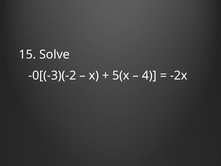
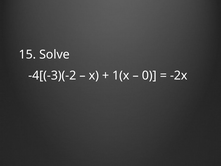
-0[(-3)(-2: -0[(-3)(-2 -> -4[(-3)(-2 (52, 75)
5(x: 5(x -> 1(x (121, 75)
4: 4 -> 0 (149, 75)
